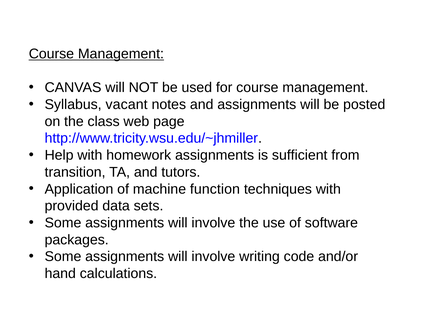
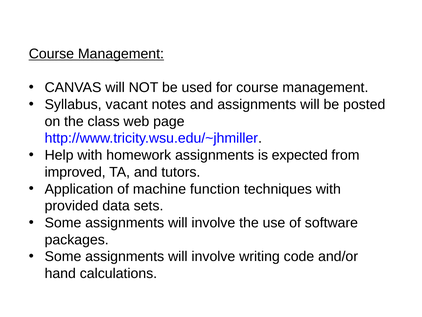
sufficient: sufficient -> expected (300, 155)
transition: transition -> improved (75, 172)
